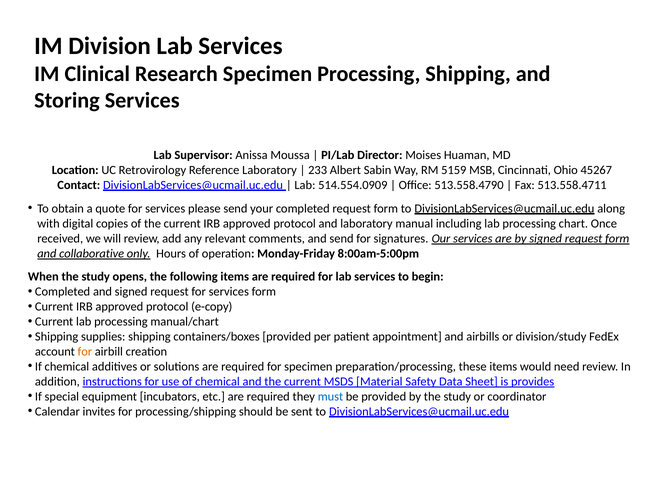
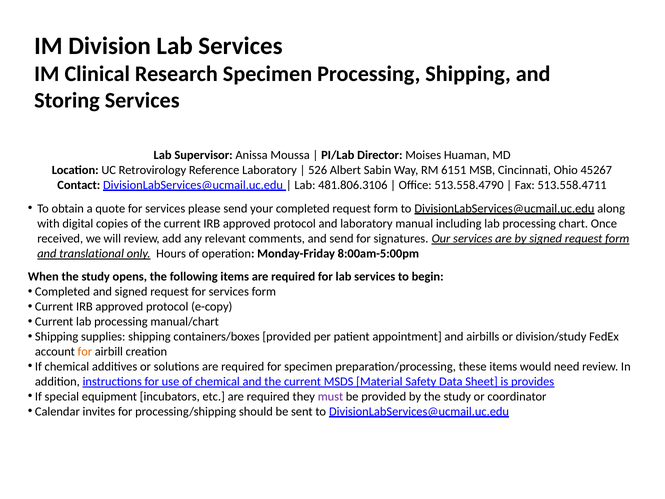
233: 233 -> 526 (318, 170)
5159: 5159 -> 6151 (454, 170)
514.554.0909: 514.554.0909 -> 481.806.3106 (353, 185)
collaborative: collaborative -> translational (92, 253)
must colour: blue -> purple (330, 396)
